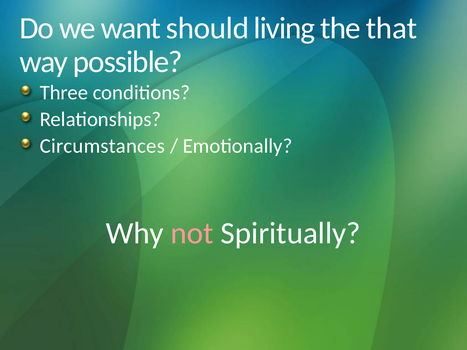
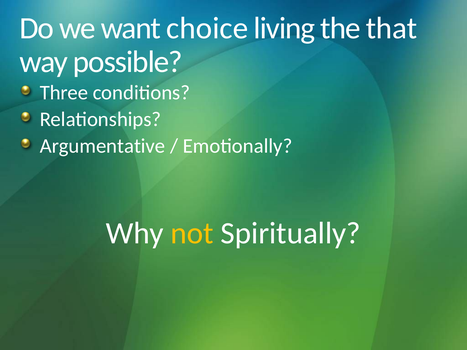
should: should -> choice (207, 28)
Circumstances: Circumstances -> Argumentative (103, 146)
not colour: pink -> yellow (192, 233)
